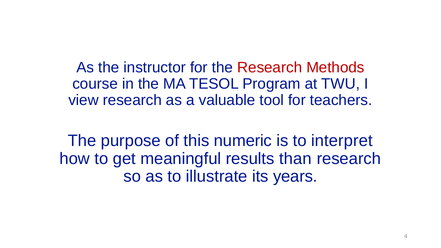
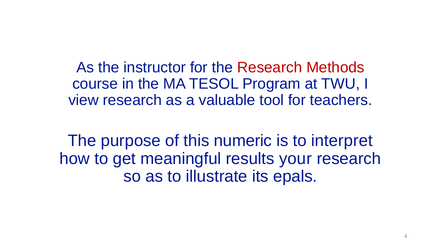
than: than -> your (296, 159)
years: years -> epals (295, 177)
